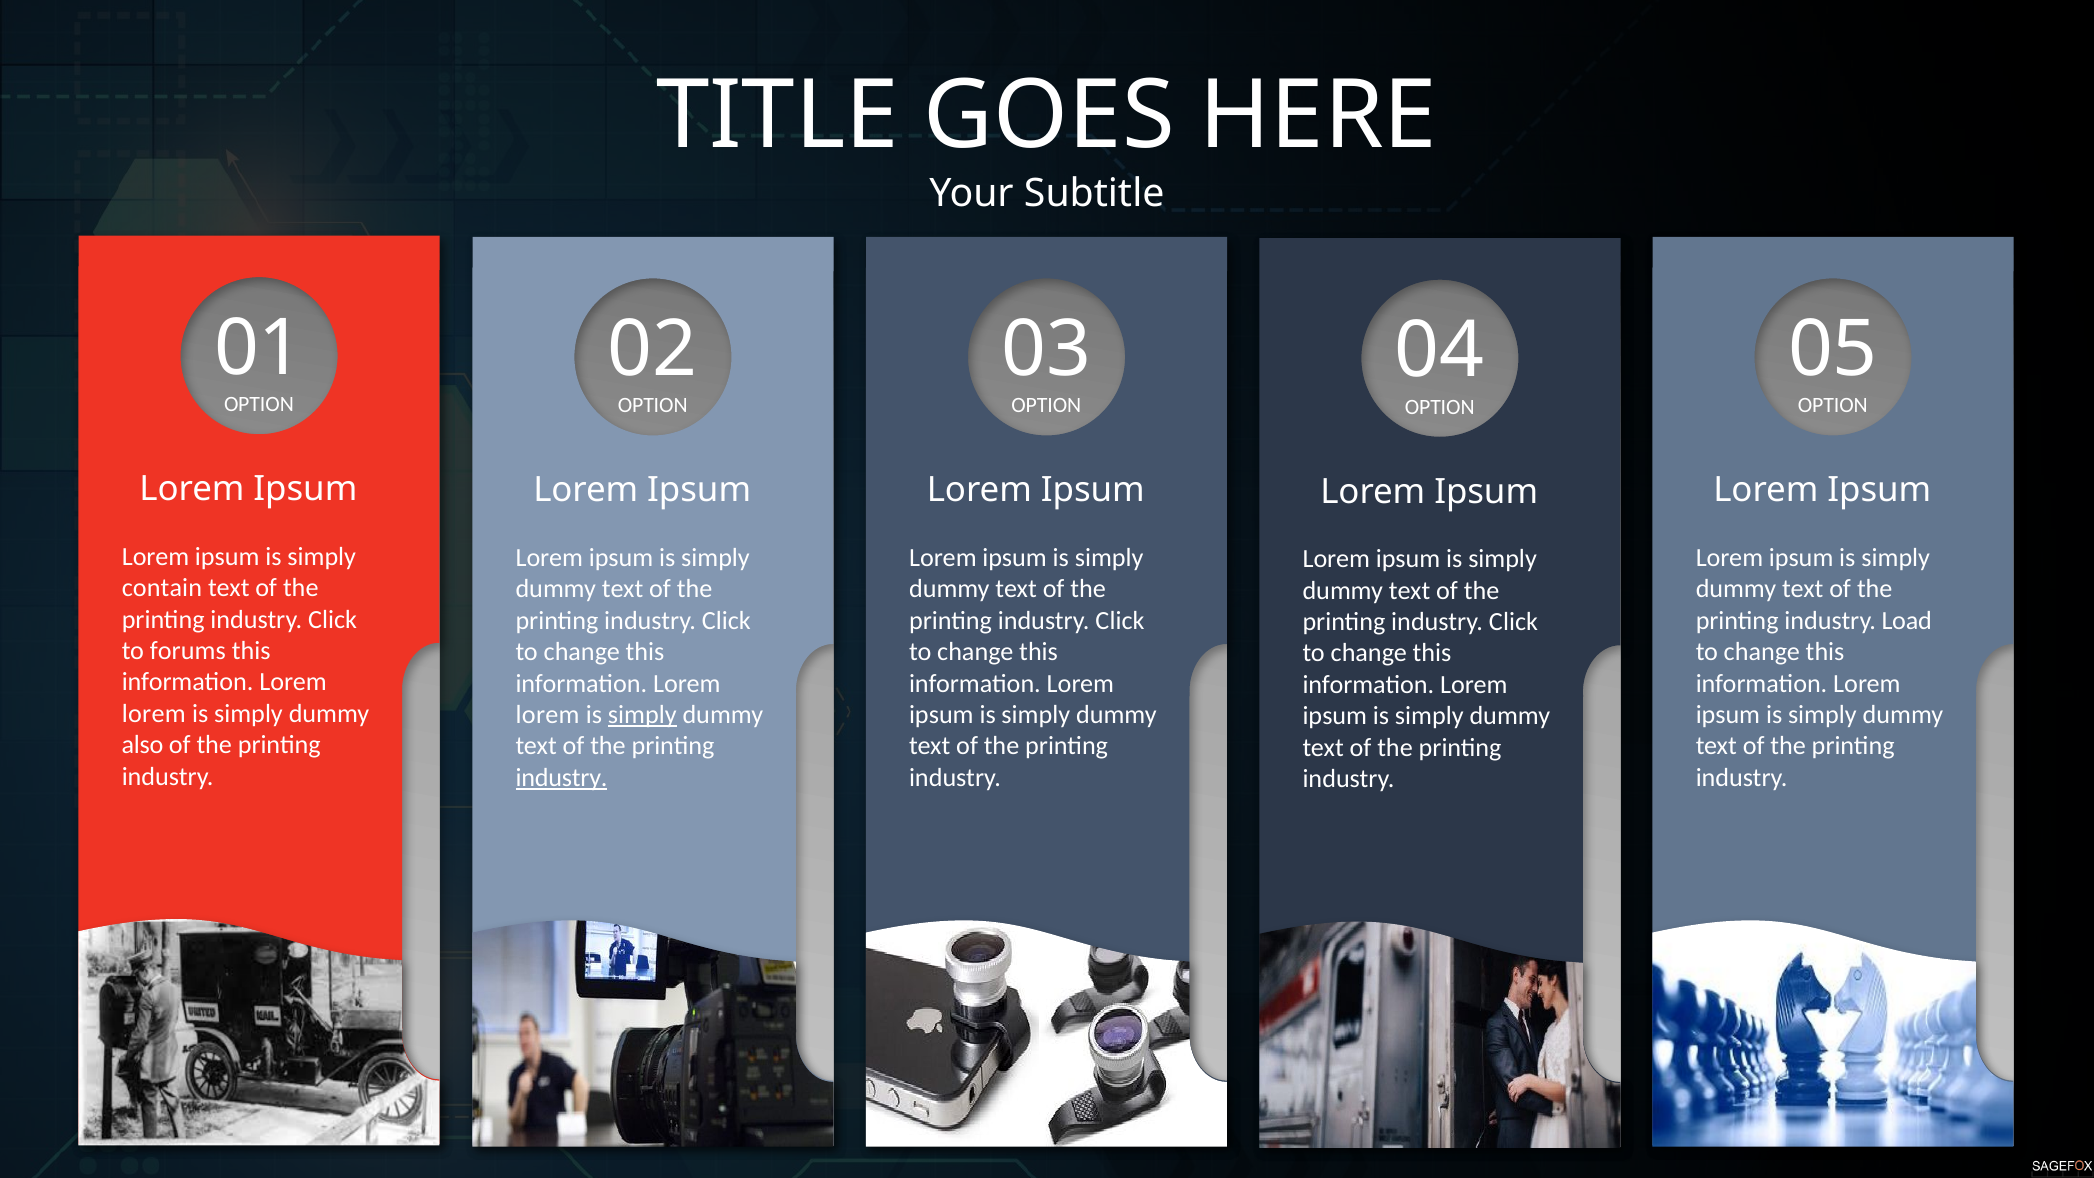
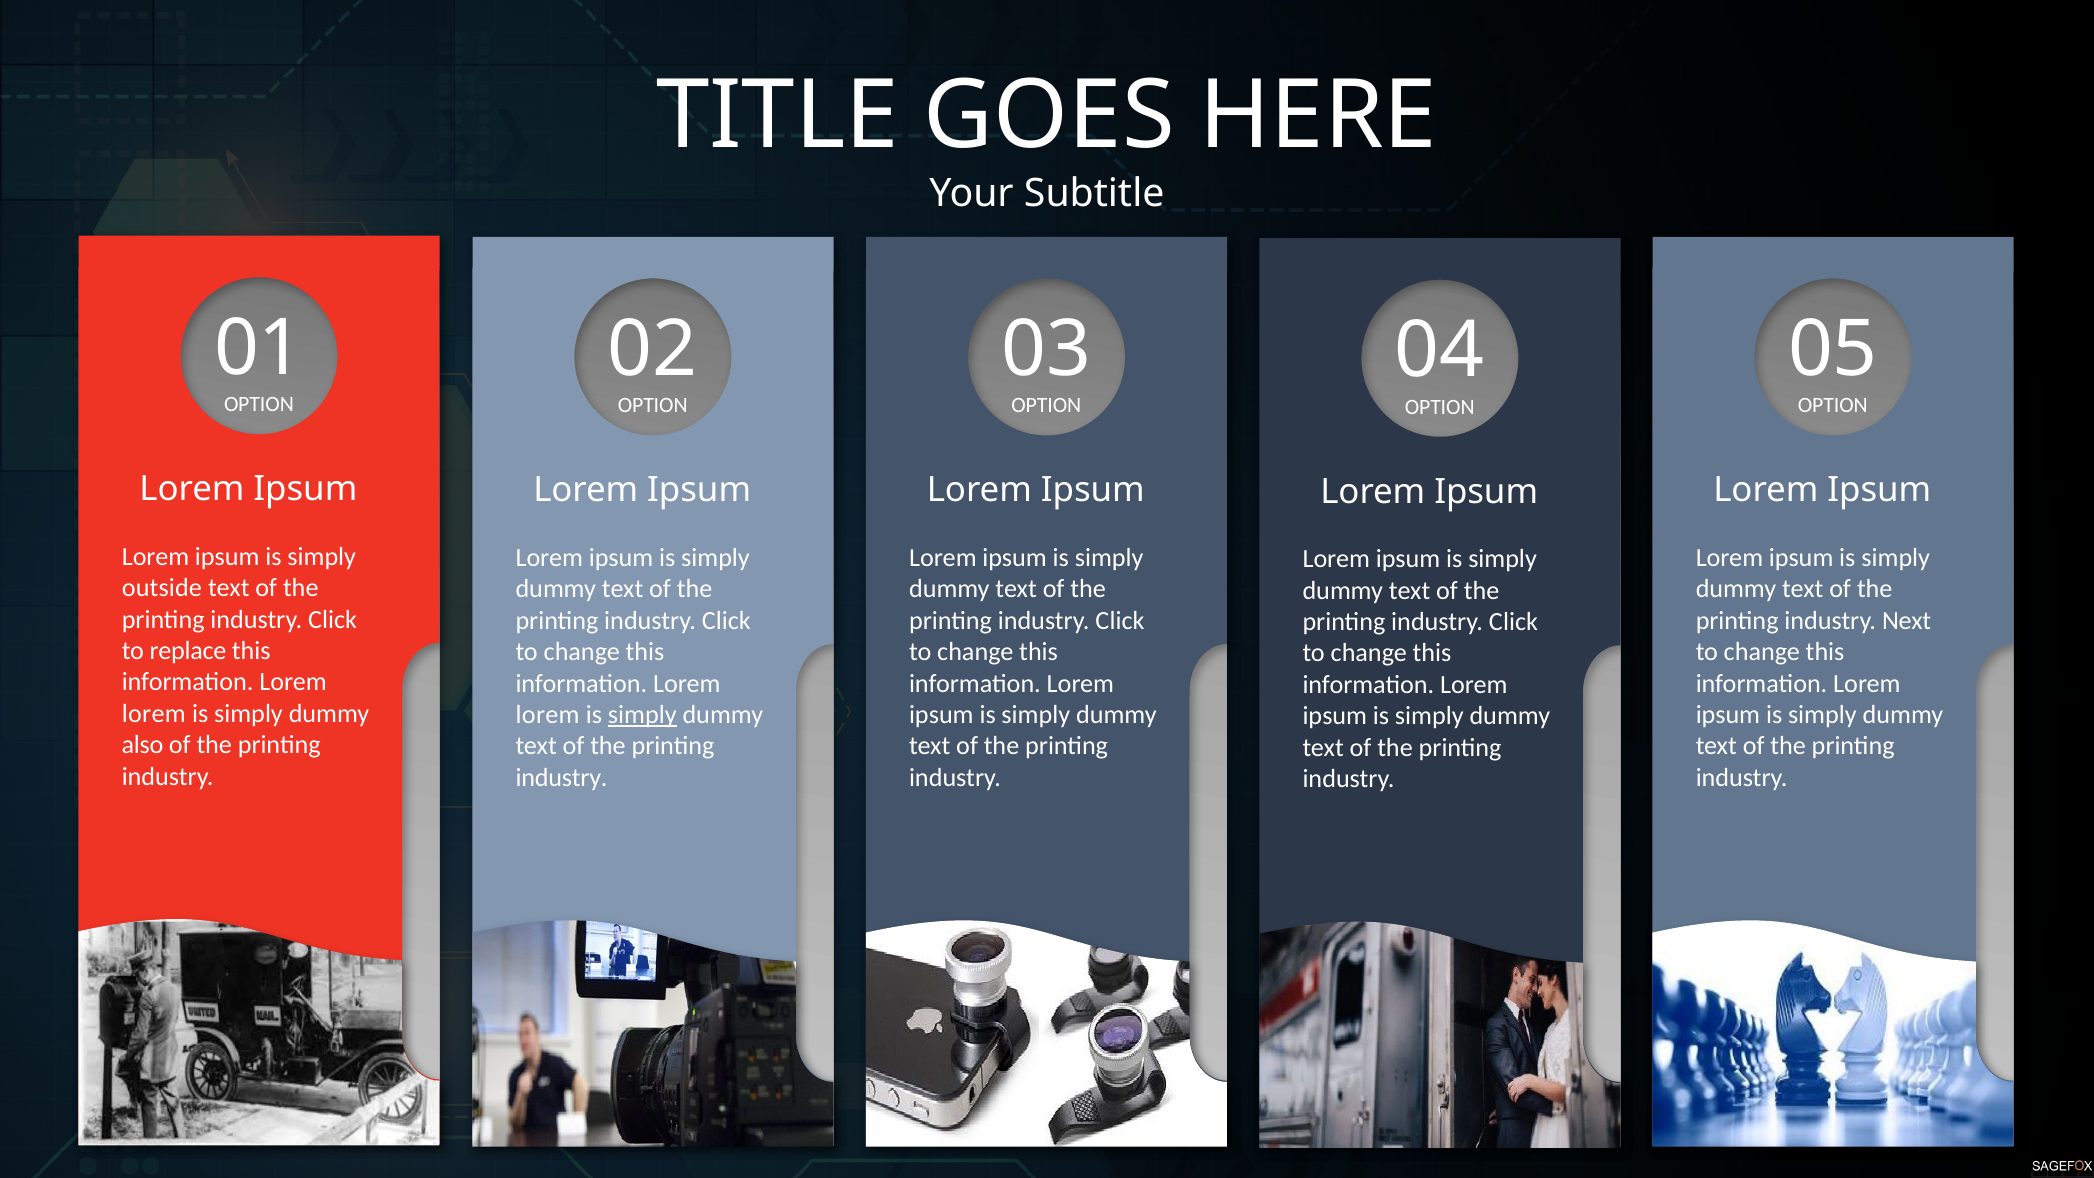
contain: contain -> outside (162, 588)
Load: Load -> Next (1907, 621)
forums: forums -> replace (188, 651)
industry underline: present -> none (562, 778)
